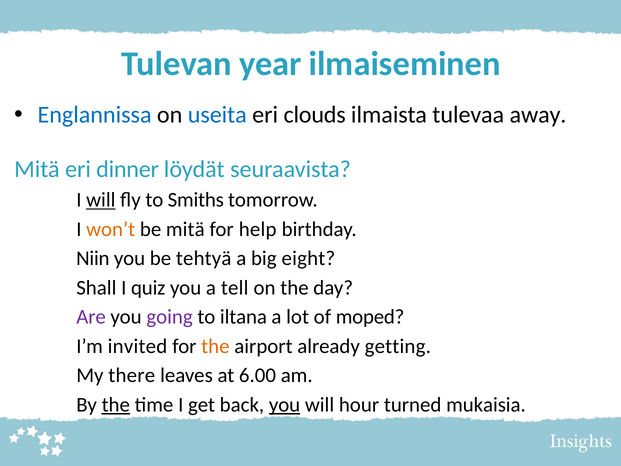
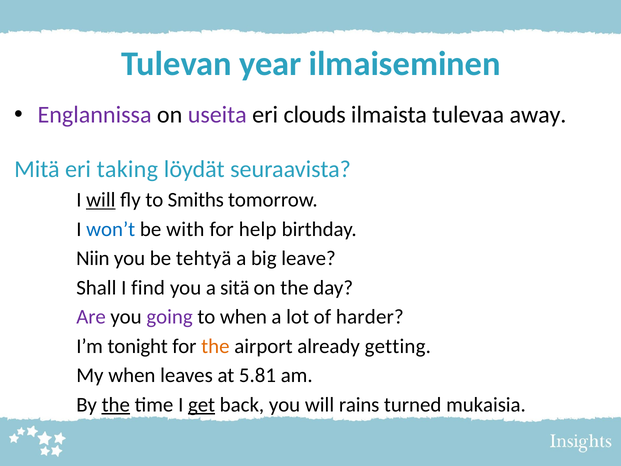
Englannissa colour: blue -> purple (95, 115)
useita colour: blue -> purple (217, 115)
dinner: dinner -> taking (127, 169)
won’t colour: orange -> blue (111, 229)
be mitä: mitä -> with (185, 229)
eight: eight -> leave (309, 258)
quiz: quiz -> find (148, 288)
tell: tell -> sitä (235, 288)
to iltana: iltana -> when (243, 317)
moped: moped -> harder (370, 317)
invited: invited -> tonight (138, 346)
My there: there -> when (132, 375)
6.00: 6.00 -> 5.81 (258, 375)
get underline: none -> present (202, 405)
you underline: present -> none (285, 405)
hour: hour -> rains (359, 405)
